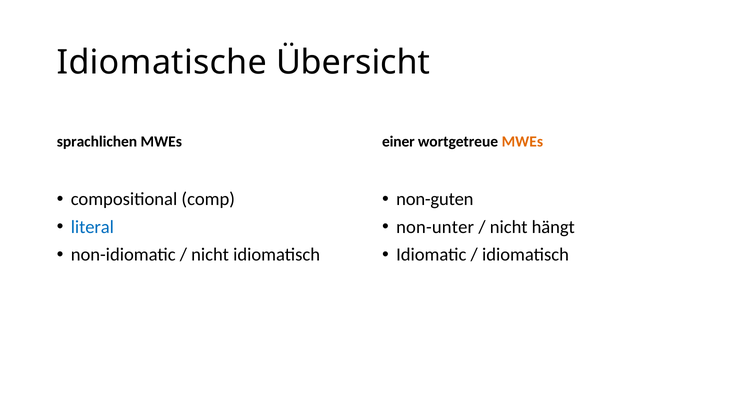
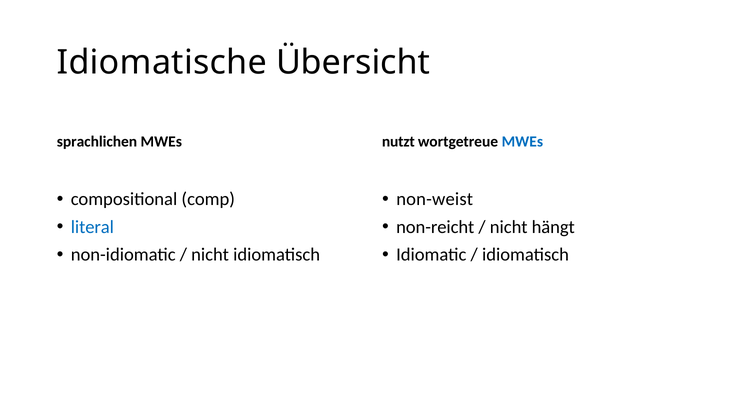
einer: einer -> nutzt (398, 142)
MWEs colour: orange -> blue (522, 142)
non-guten: non-guten -> non-weist (435, 199)
non-unter: non-unter -> non-reicht (435, 227)
